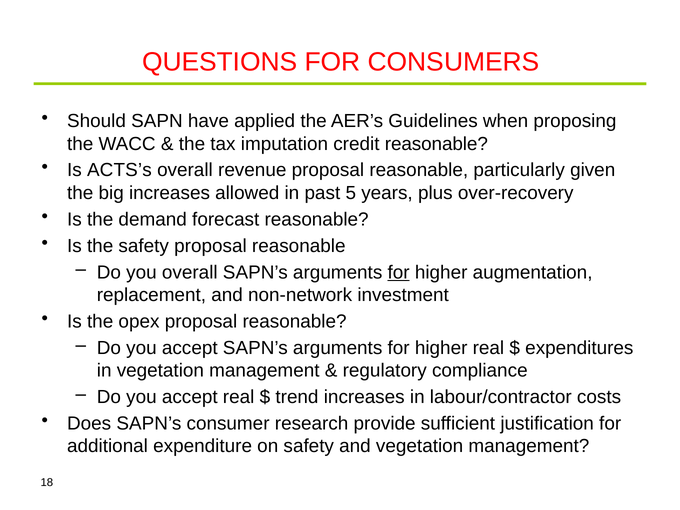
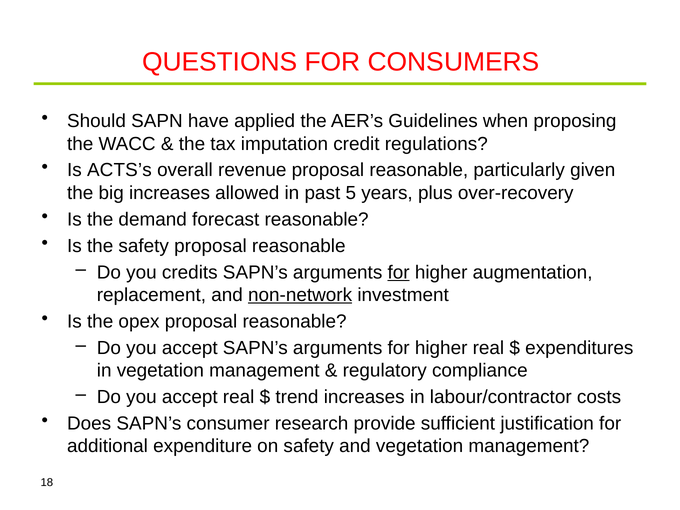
credit reasonable: reasonable -> regulations (436, 144)
you overall: overall -> credits (190, 272)
non-network underline: none -> present (300, 295)
